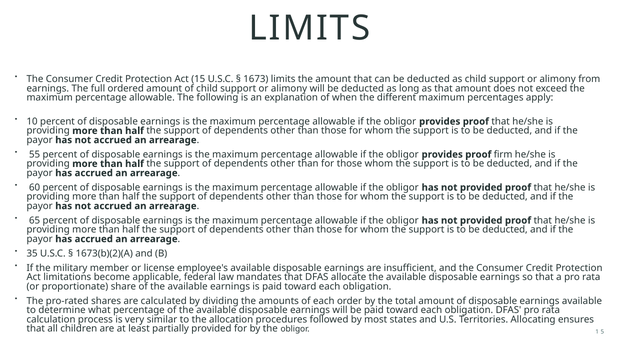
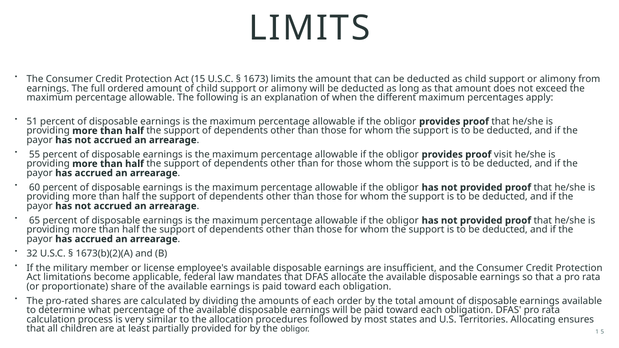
10: 10 -> 51 (32, 122)
firm: firm -> visit (503, 155)
35: 35 -> 32 (32, 254)
